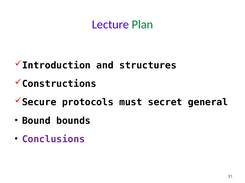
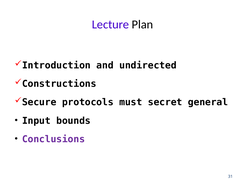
Plan colour: green -> black (142, 25)
structures: structures -> undirected (148, 66)
Bound: Bound -> Input (36, 121)
